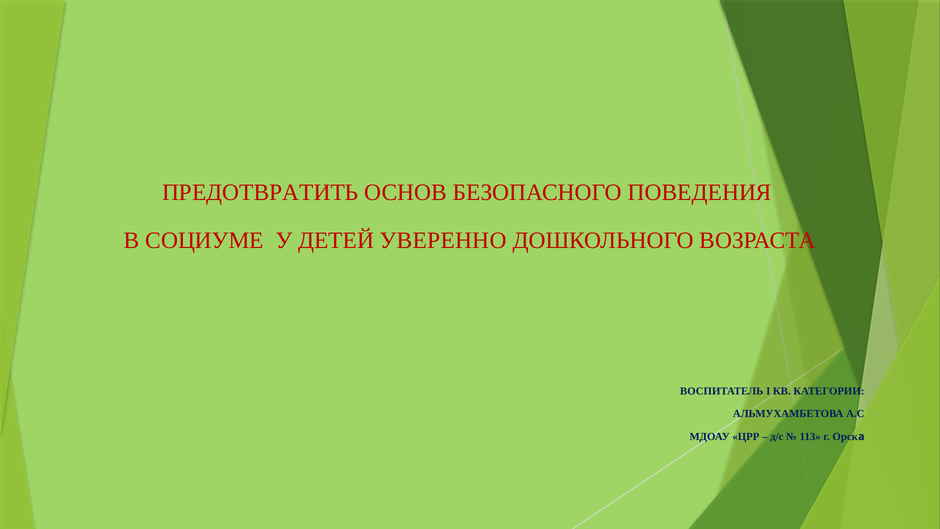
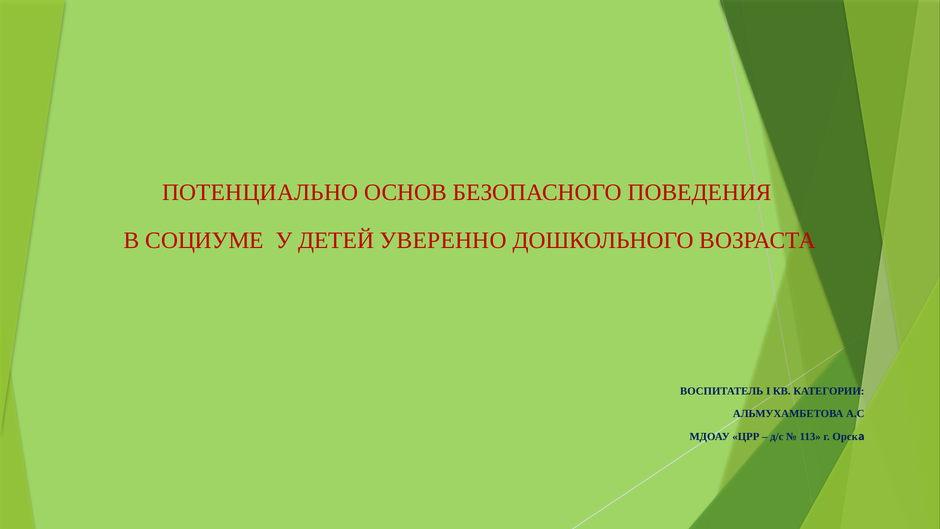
ПРЕДОТВРАТИТЬ: ПРЕДОТВРАТИТЬ -> ПОТЕНЦИАЛЬНО (260, 193)
